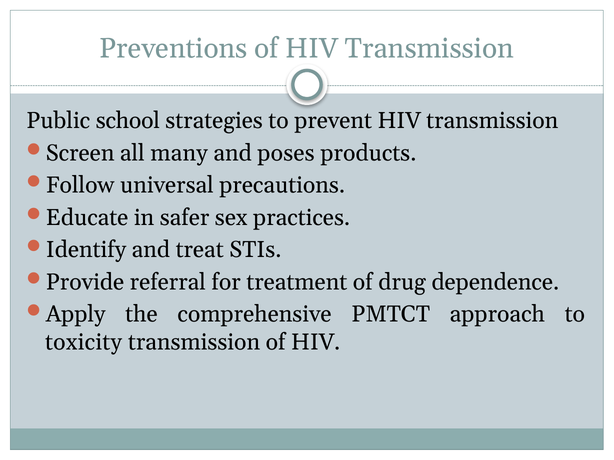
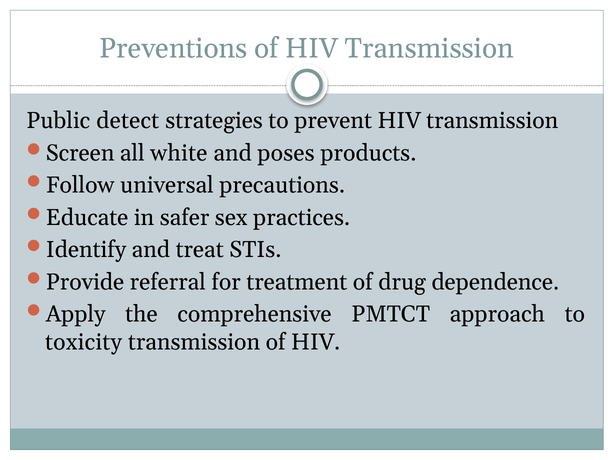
school: school -> detect (128, 121)
many: many -> white (179, 153)
